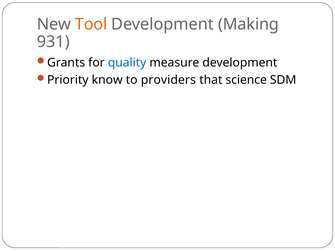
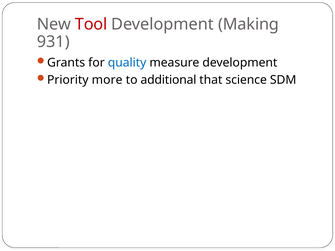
Tool colour: orange -> red (91, 24)
know: know -> more (107, 80)
providers: providers -> additional (168, 80)
